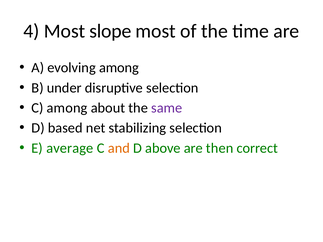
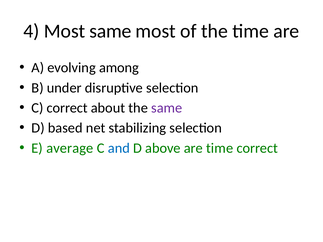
Most slope: slope -> same (110, 31)
C among: among -> correct (67, 108)
and colour: orange -> blue (119, 148)
are then: then -> time (220, 148)
